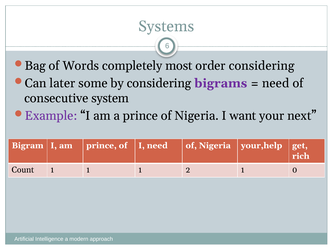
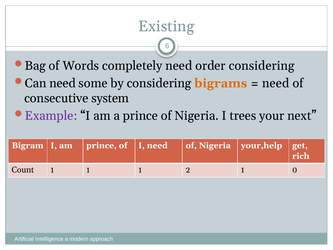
Systems: Systems -> Existing (166, 26)
completely most: most -> need (179, 66)
Can later: later -> need (63, 83)
bigrams colour: purple -> orange (221, 83)
want: want -> trees (243, 116)
